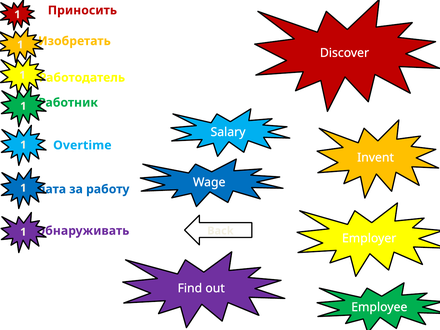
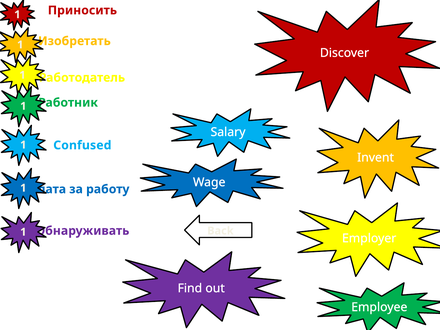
Overtime: Overtime -> Confused (82, 145)
